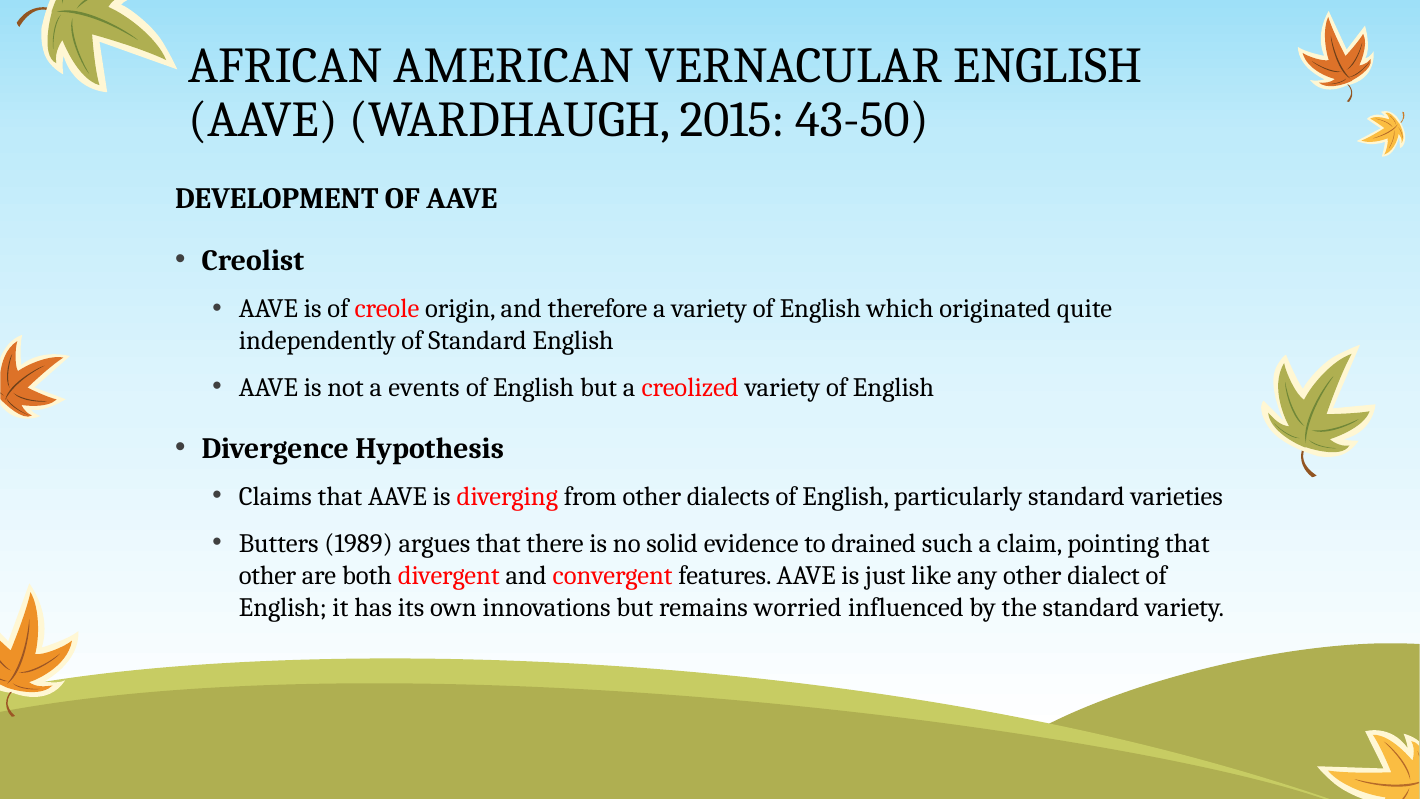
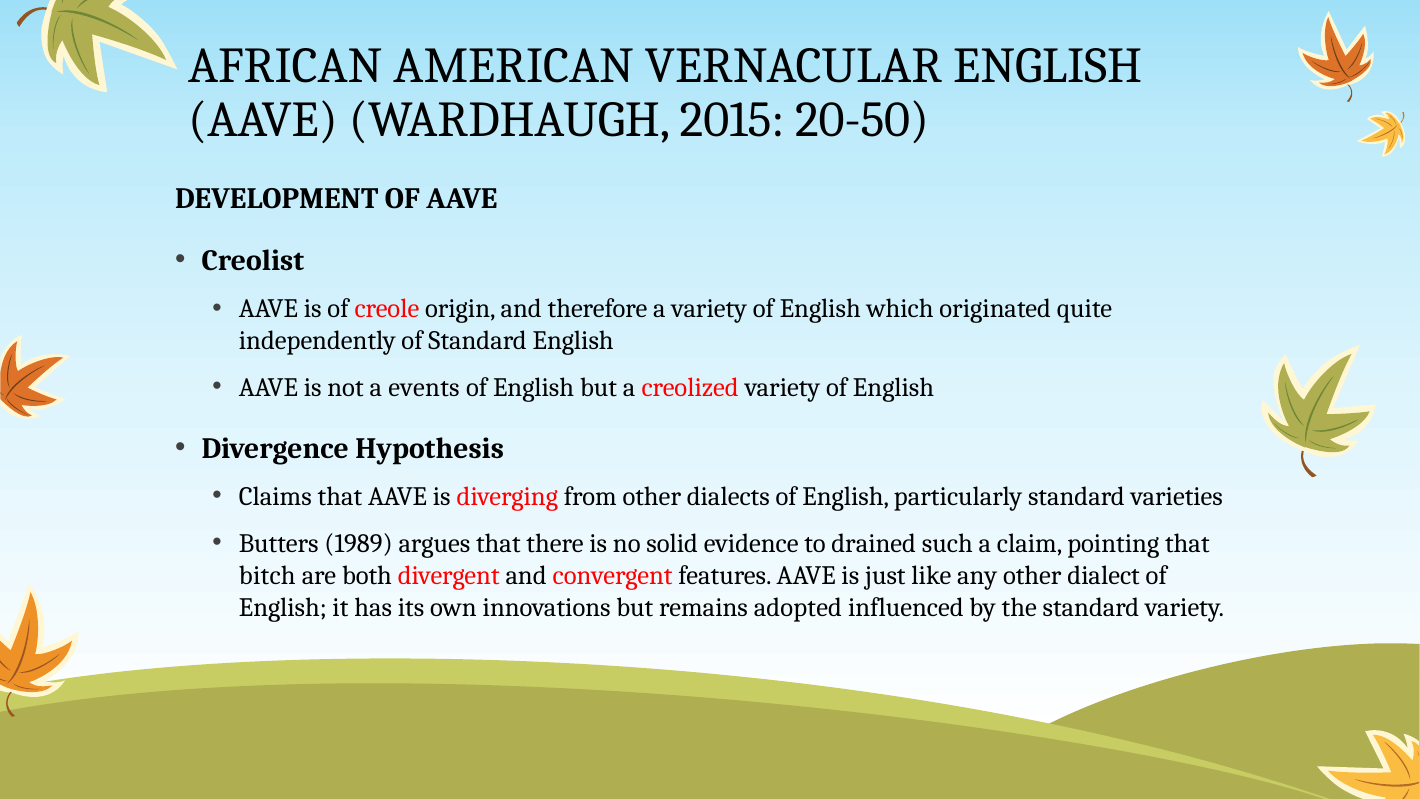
43-50: 43-50 -> 20-50 (862, 120)
other: other -> bitch (267, 575)
worried: worried -> adopted (798, 607)
